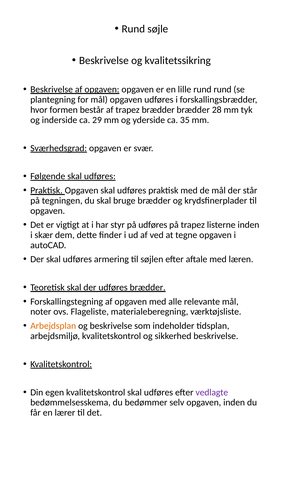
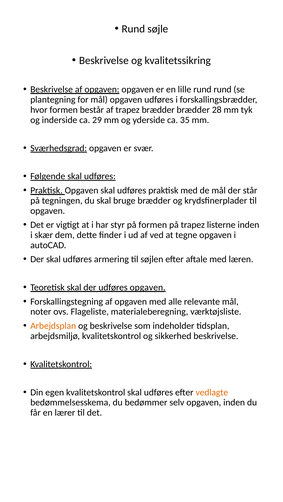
på udføres: udføres -> formen (153, 225)
udføres brædder: brædder -> opgaven (148, 288)
vedlagte colour: purple -> orange (212, 393)
